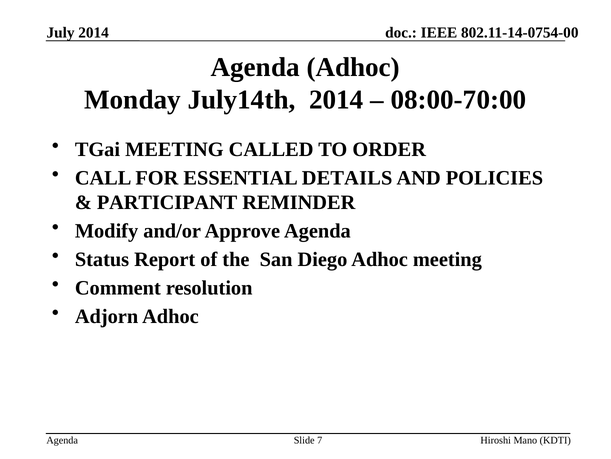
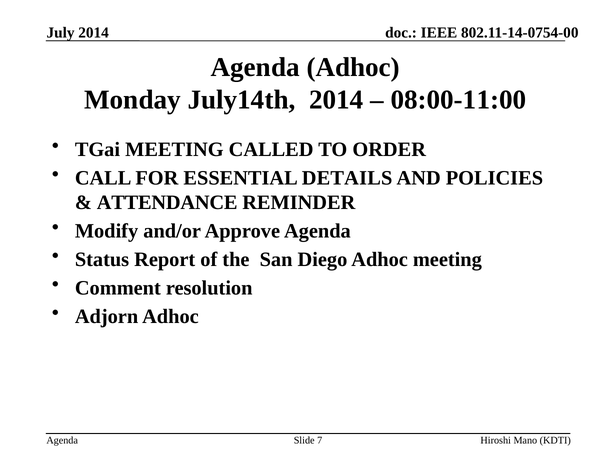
08:00-70:00: 08:00-70:00 -> 08:00-11:00 (458, 100)
PARTICIPANT: PARTICIPANT -> ATTENDANCE (167, 202)
